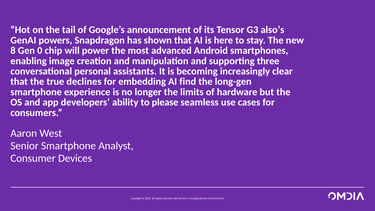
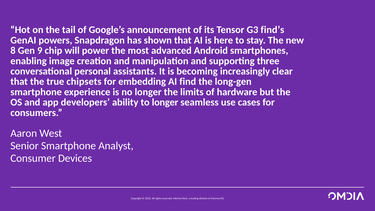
also’s: also’s -> find’s (272, 30)
0: 0 -> 9 (40, 51)
declines: declines -> chipsets (84, 82)
to please: please -> longer (165, 102)
